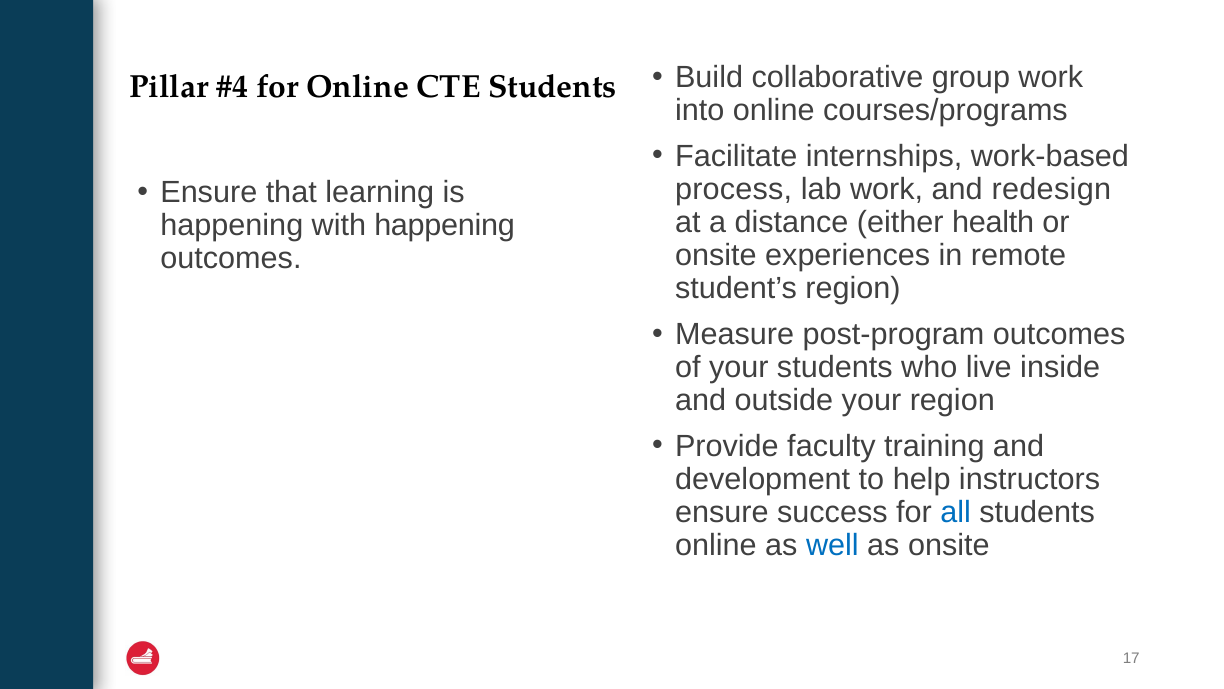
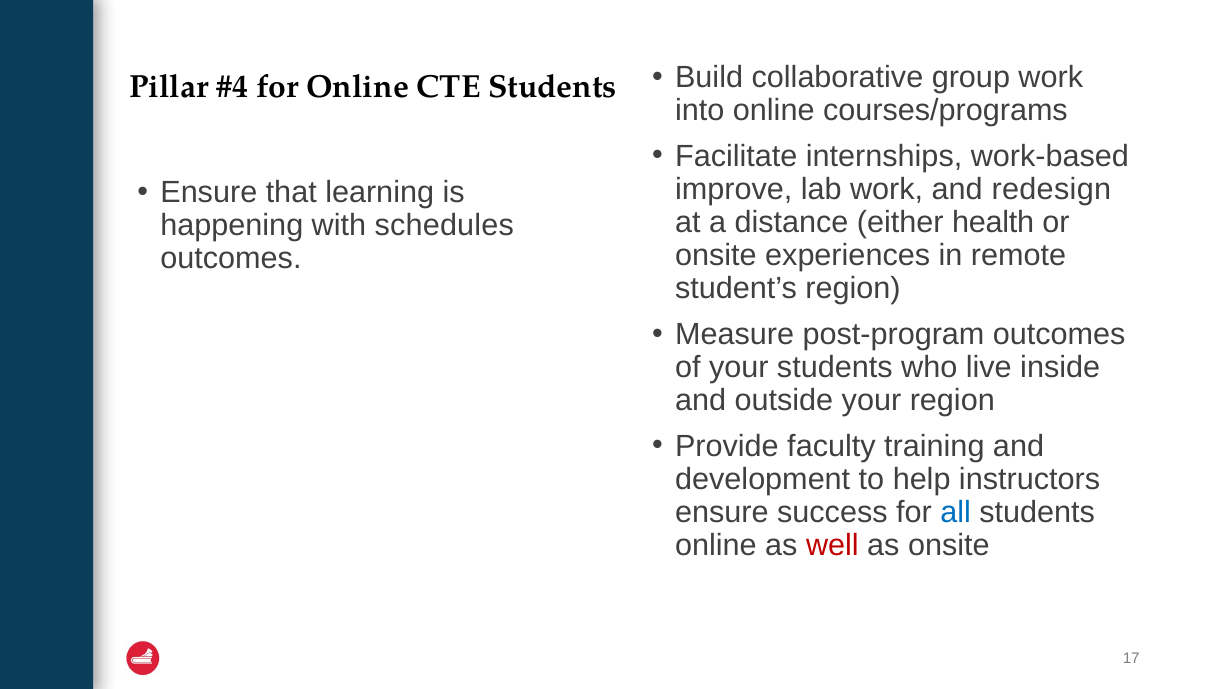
process: process -> improve (734, 189)
with happening: happening -> schedules (444, 226)
well colour: blue -> red (832, 545)
